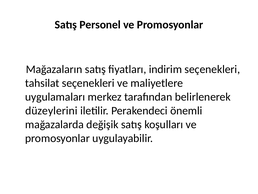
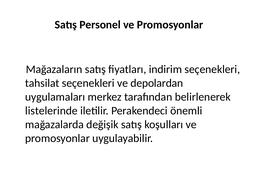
maliyetlere: maliyetlere -> depolardan (157, 83)
düzeylerini: düzeylerini -> listelerinde (51, 110)
